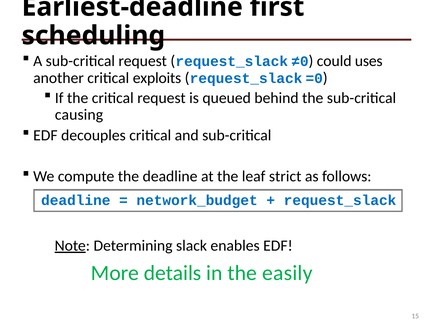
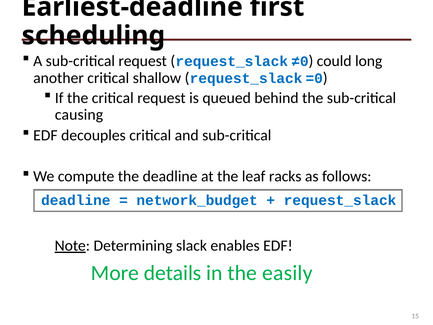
uses: uses -> long (369, 61)
exploits: exploits -> shallow (157, 78)
strict: strict -> racks (285, 176)
